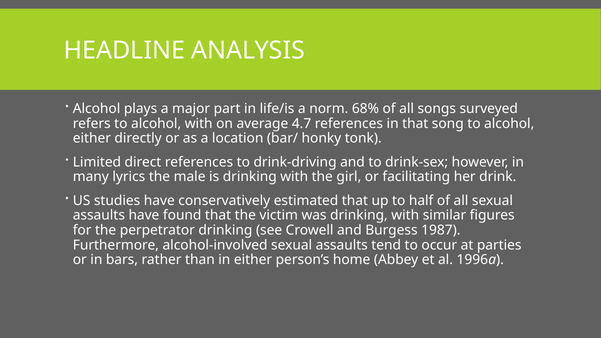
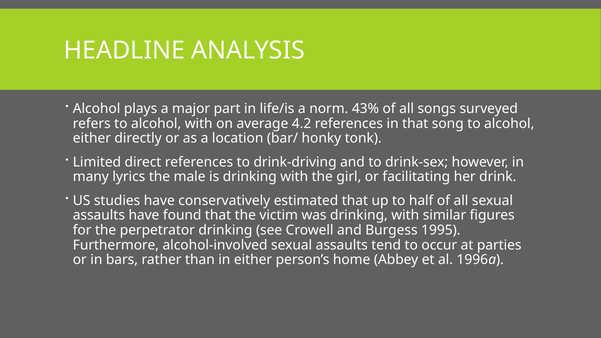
68%: 68% -> 43% (365, 109)
4.7: 4.7 -> 4.2 (302, 124)
1987: 1987 -> 1995 (441, 230)
